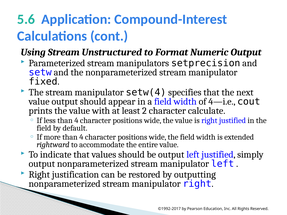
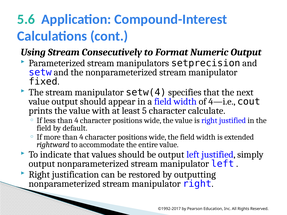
Unstructured: Unstructured -> Consecutively (112, 52)
2: 2 -> 5 (144, 111)
